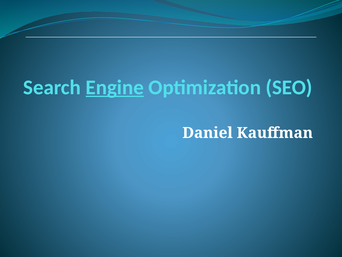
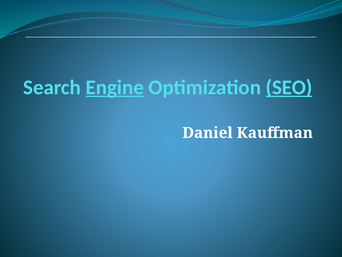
SEO underline: none -> present (289, 87)
